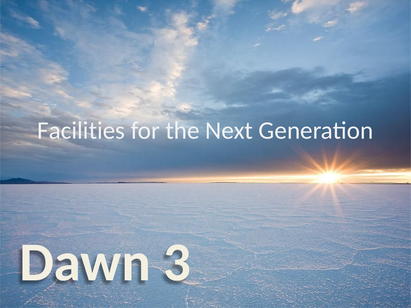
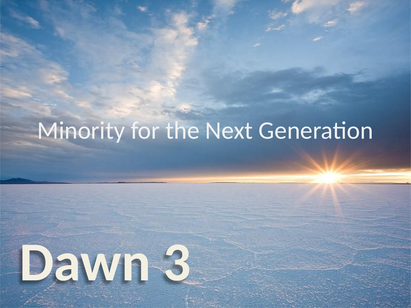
Facilities: Facilities -> Minority (81, 131)
